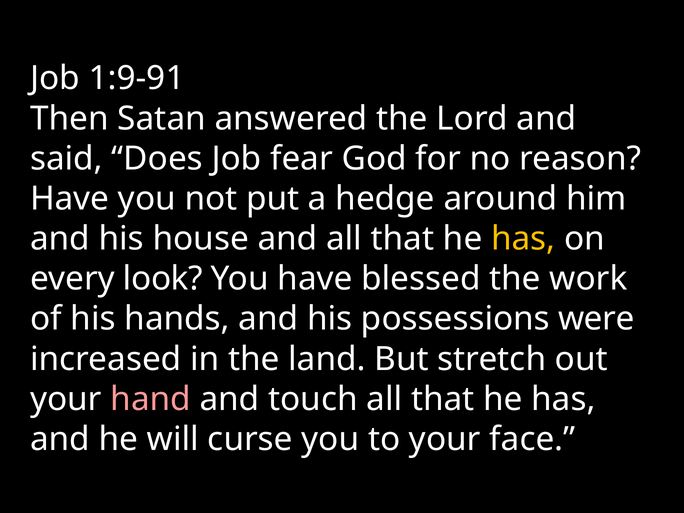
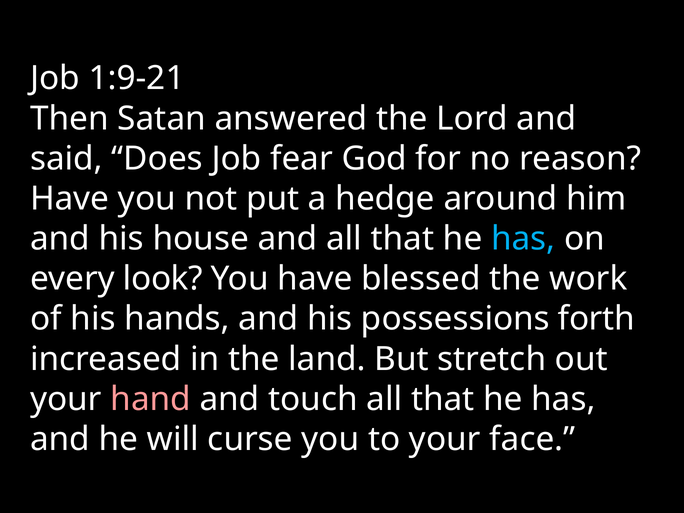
1:9-91: 1:9-91 -> 1:9-21 (137, 78)
has colour: yellow -> light blue (523, 239)
were: were -> forth (596, 319)
